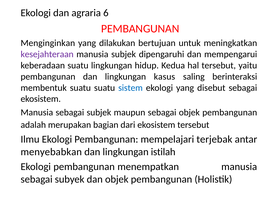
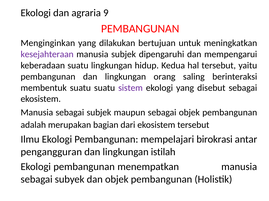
6: 6 -> 9 (106, 13)
kasus: kasus -> orang (165, 77)
sistem colour: blue -> purple (131, 88)
terjebak: terjebak -> birokrasi (215, 140)
menyebabkan: menyebabkan -> pengangguran (51, 152)
